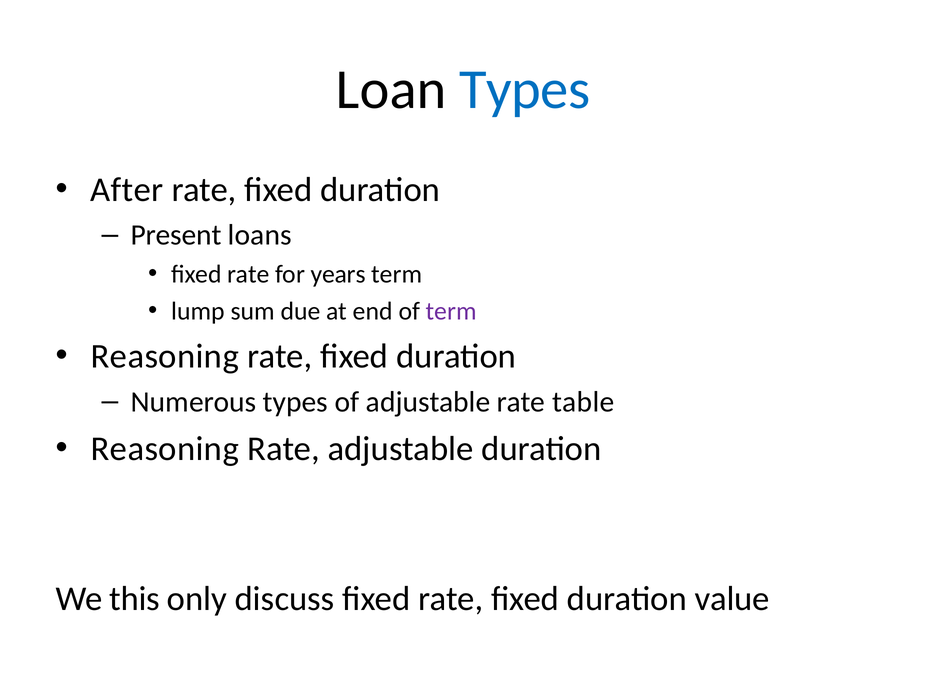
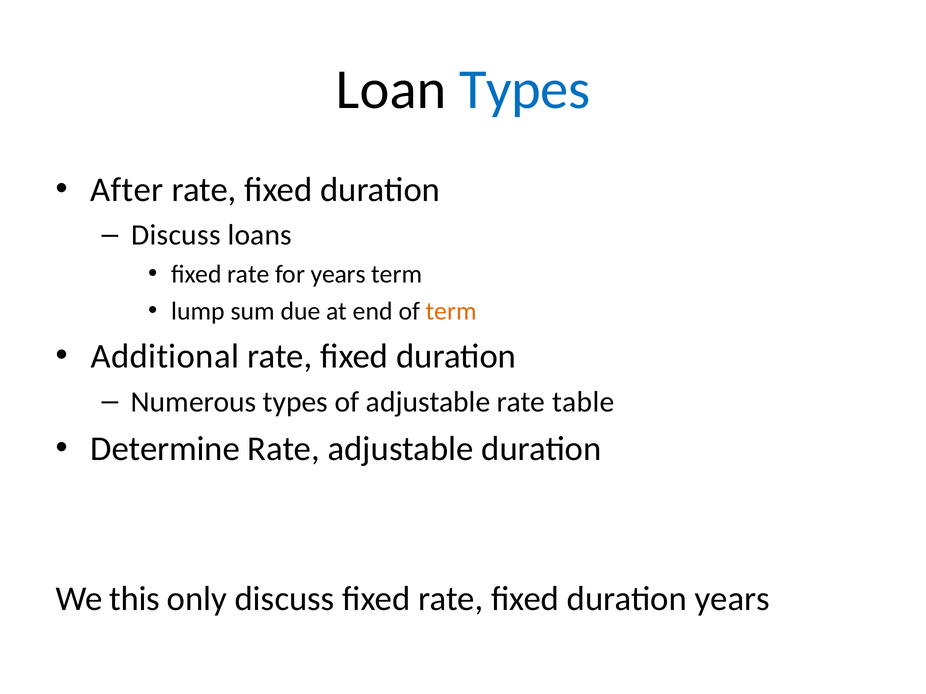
Present: Present -> Discuss (176, 235)
term colour: purple -> orange (451, 312)
Reasoning: Reasoning -> Additional (165, 357)
Reasoning: Reasoning -> Determine (165, 449)
duration value: value -> years (732, 599)
